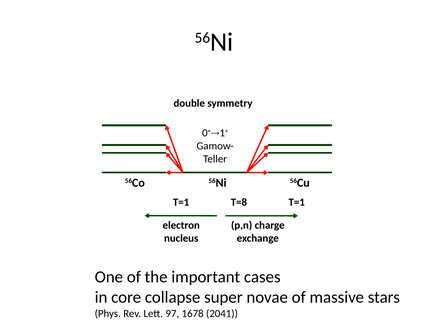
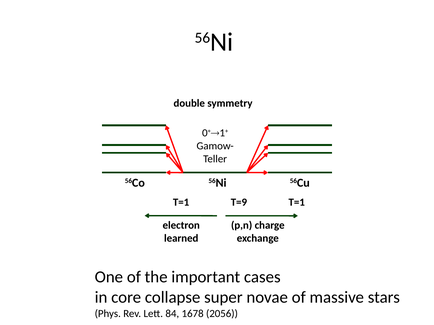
T=8: T=8 -> T=9 (239, 202)
nucleus: nucleus -> learned (181, 239)
97: 97 -> 84 (172, 314)
2041: 2041 -> 2056 (222, 314)
